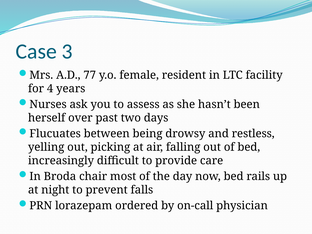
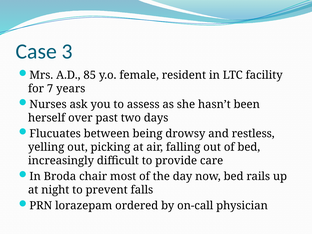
77: 77 -> 85 (90, 75)
4: 4 -> 7 (50, 89)
